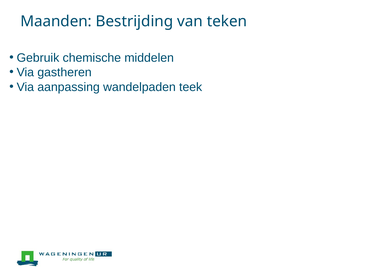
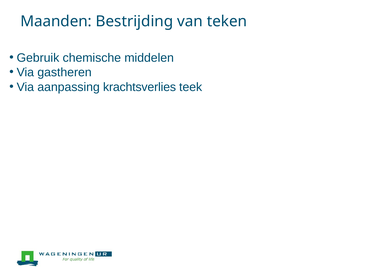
wandelpaden: wandelpaden -> krachtsverlies (140, 87)
